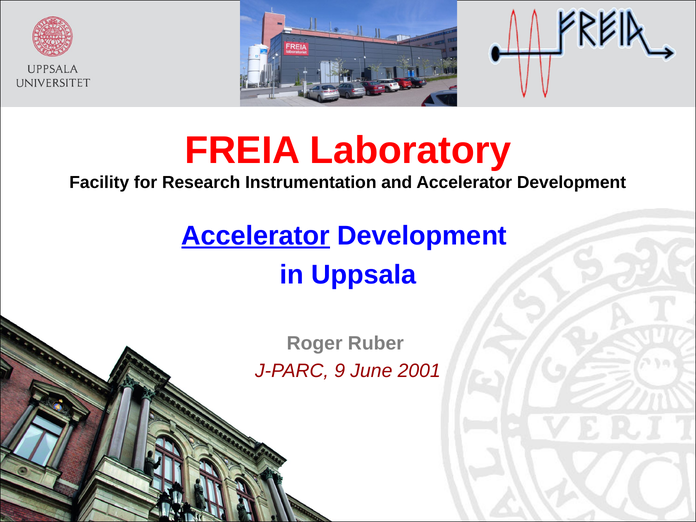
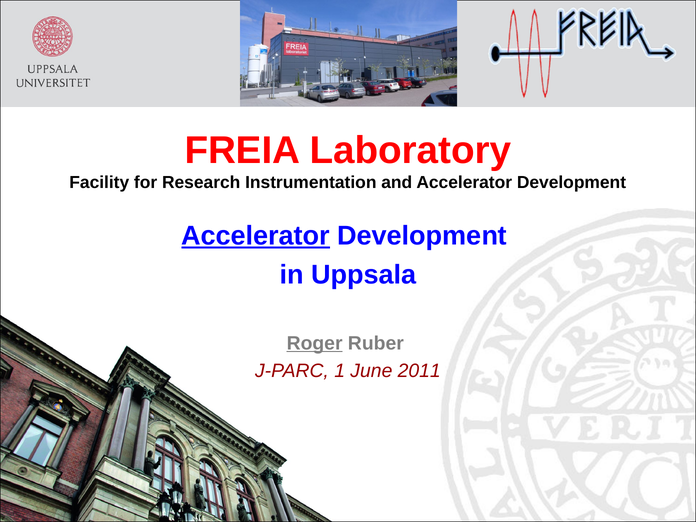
Roger underline: none -> present (315, 343)
9: 9 -> 1 (340, 371)
2001: 2001 -> 2011 (419, 371)
